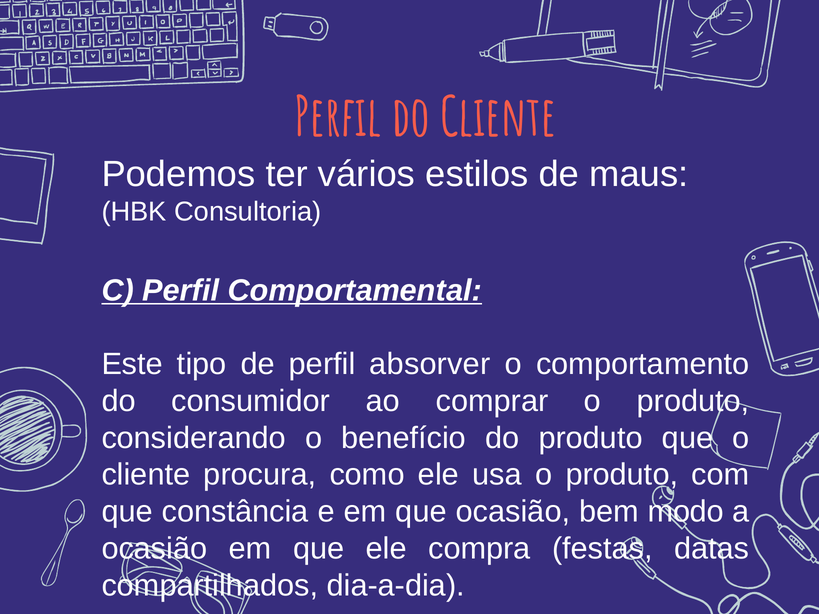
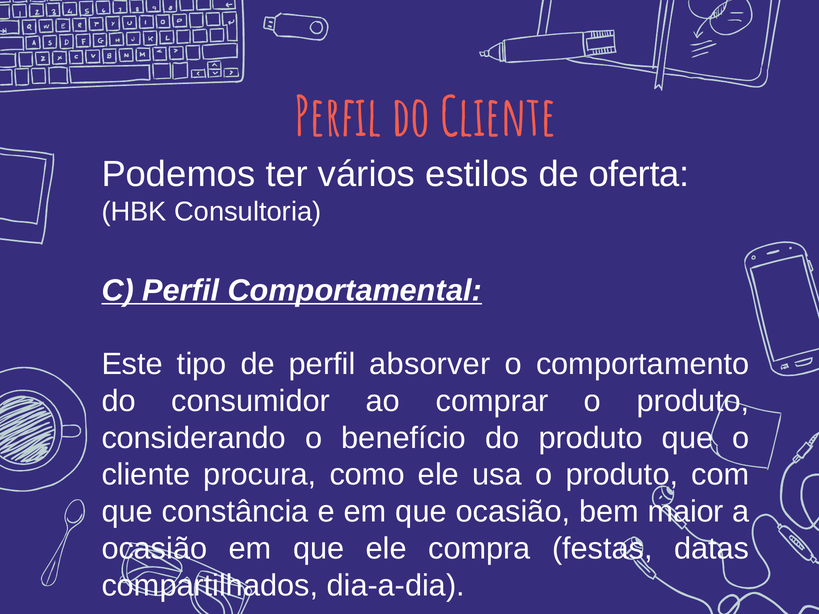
maus: maus -> oferta (639, 174)
modo: modo -> maior (686, 512)
